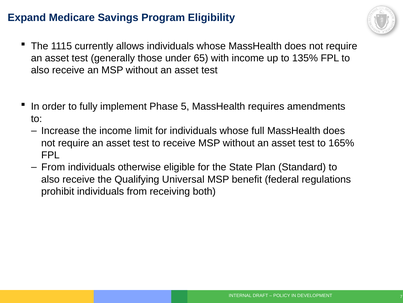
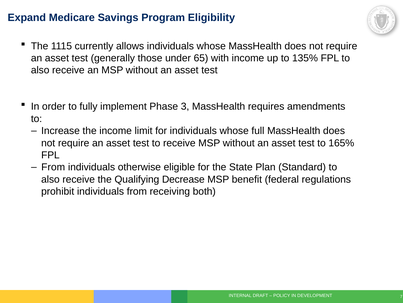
5: 5 -> 3 (185, 106)
Universal: Universal -> Decrease (183, 179)
